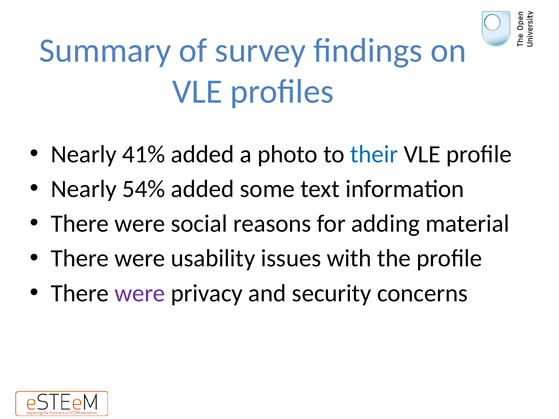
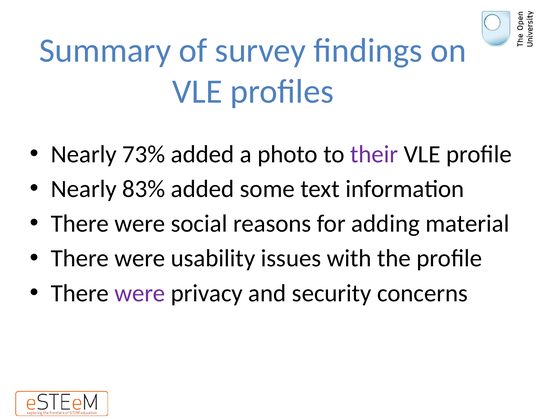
41%: 41% -> 73% (144, 154)
their colour: blue -> purple (374, 154)
54%: 54% -> 83% (144, 189)
